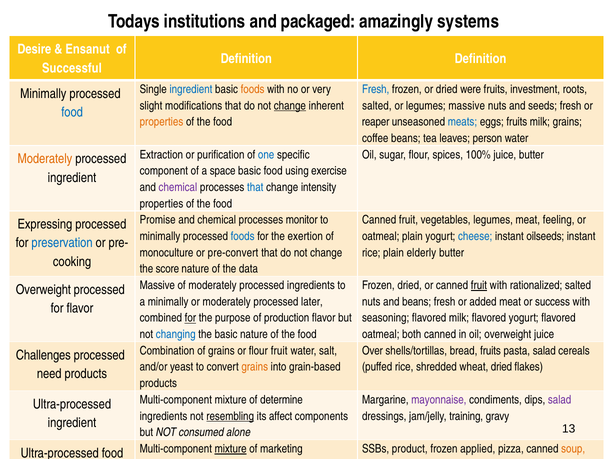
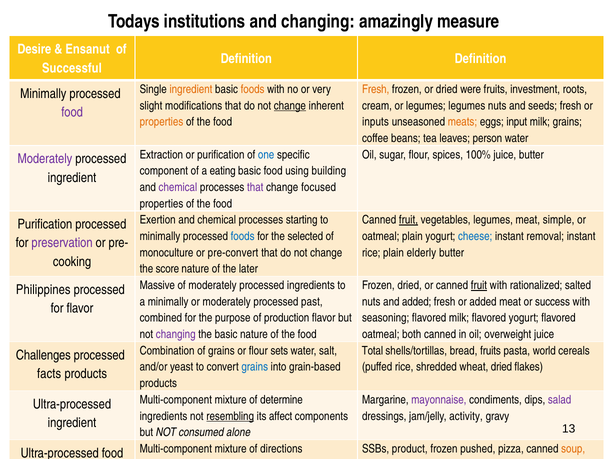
and packaged: packaged -> changing (318, 22)
systems: systems -> measure (468, 22)
ingredient colour: blue -> orange (191, 89)
Fresh colour: blue -> orange (376, 89)
salted: salted -> cream (377, 106)
legumes massive: massive -> legumes (467, 106)
food colour: blue -> purple (72, 112)
reaper: reaper -> inputs (375, 122)
meats colour: blue -> orange (462, 122)
eggs fruits: fruits -> input (517, 122)
Moderately colour: orange -> purple (45, 159)
space: space -> eating (223, 171)
exercise: exercise -> building (329, 171)
that colour: blue -> purple (255, 187)
intensity: intensity -> focused (319, 187)
Promise: Promise -> Exertion (158, 220)
monitor: monitor -> starting (302, 220)
fruit underline: none -> present (408, 220)
feeling: feeling -> simple (559, 220)
Expressing: Expressing -> Purification (45, 224)
exertion: exertion -> selected (305, 236)
oilseeds: oilseeds -> removal (545, 236)
preservation colour: blue -> purple (62, 243)
data: data -> later (248, 269)
Overweight: Overweight -> Philippines (43, 290)
later: later -> past (312, 302)
and beans: beans -> added (417, 302)
for underline: present -> none (190, 318)
changing colour: blue -> purple (176, 334)
flour fruit: fruit -> sets (279, 351)
Over: Over -> Total (372, 351)
pasta salad: salad -> world (544, 351)
grains colour: orange -> blue (255, 367)
need: need -> facts (49, 374)
training: training -> activity (466, 416)
applied: applied -> pushed (478, 449)
mixture underline: present -> none (231, 449)
marketing: marketing -> directions (281, 449)
